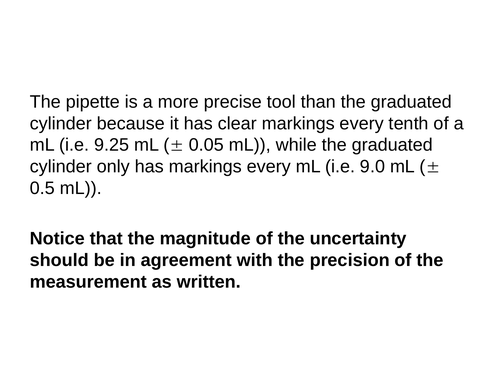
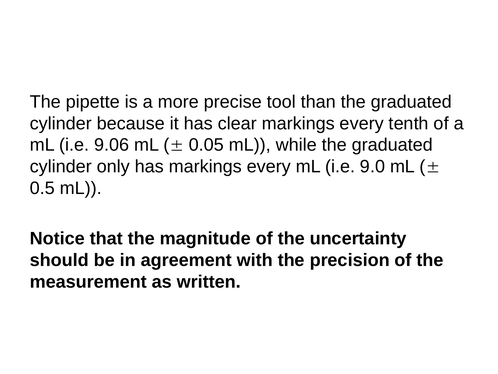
9.25: 9.25 -> 9.06 (112, 145)
